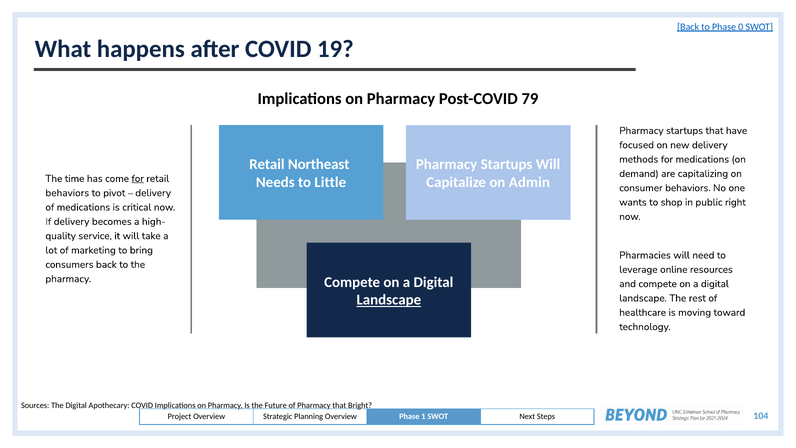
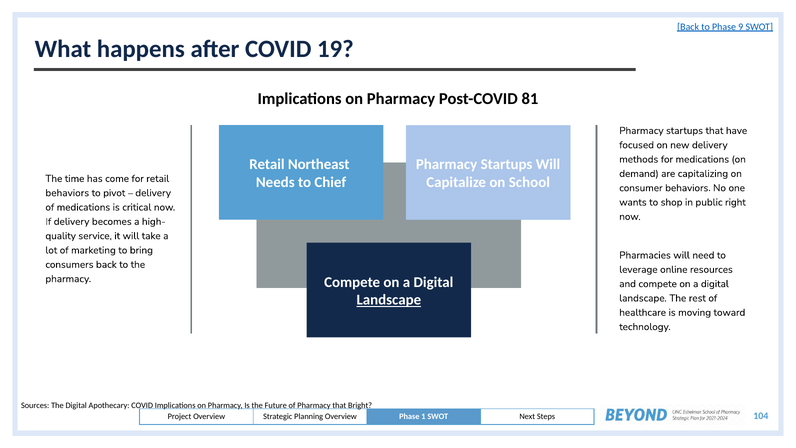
0: 0 -> 9 (741, 27)
79: 79 -> 81 (530, 99)
for underline: present -> none (138, 178)
Little: Little -> Chief (330, 182)
Admin: Admin -> School (529, 182)
